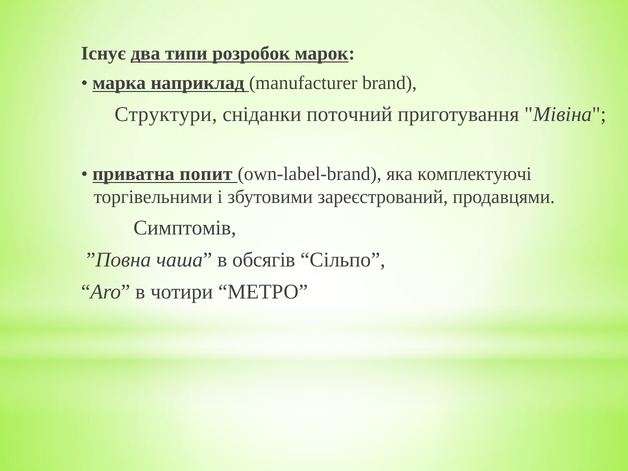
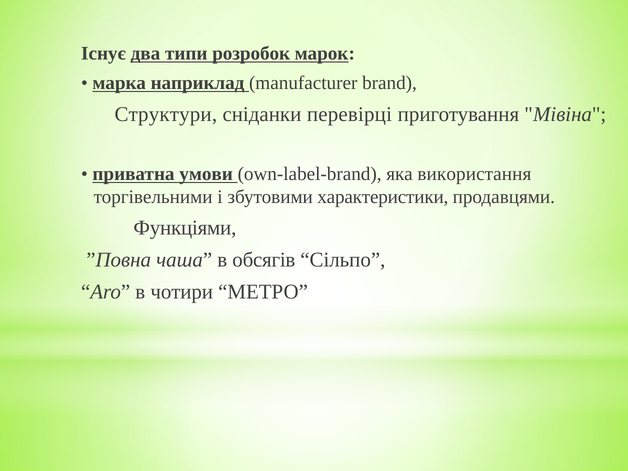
поточний: поточний -> перевірці (349, 114)
попит: попит -> умови (206, 174)
комплектуючі: комплектуючі -> використання (474, 174)
зареєстрований: зареєстрований -> характеристики (383, 197)
Симптомів: Симптомів -> Функціями (185, 228)
